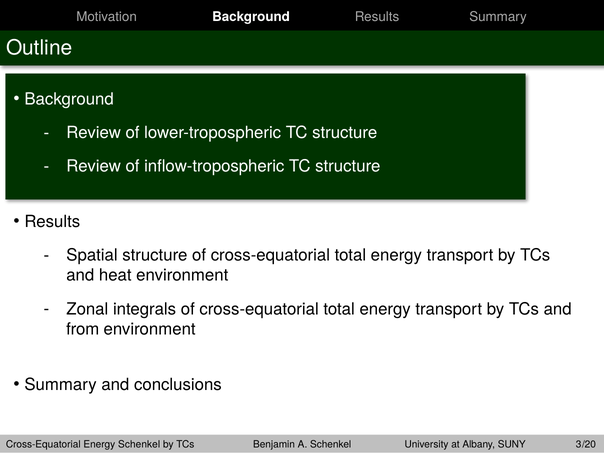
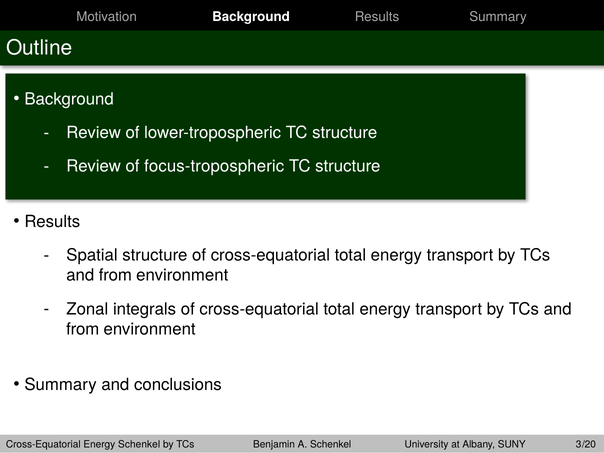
inflow-tropospheric: inflow-tropospheric -> focus-tropospheric (214, 166)
heat: heat -> from (115, 275)
